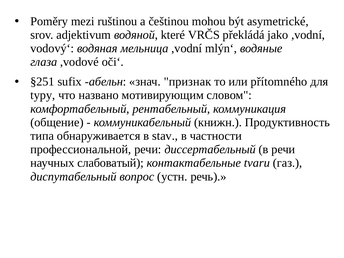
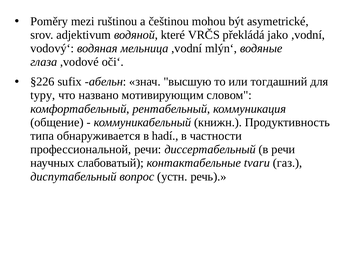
§251: §251 -> §226 (42, 82)
признак: признак -> высшую (188, 82)
přítomného: přítomného -> тогдашний (279, 82)
stav: stav -> hadí (165, 136)
